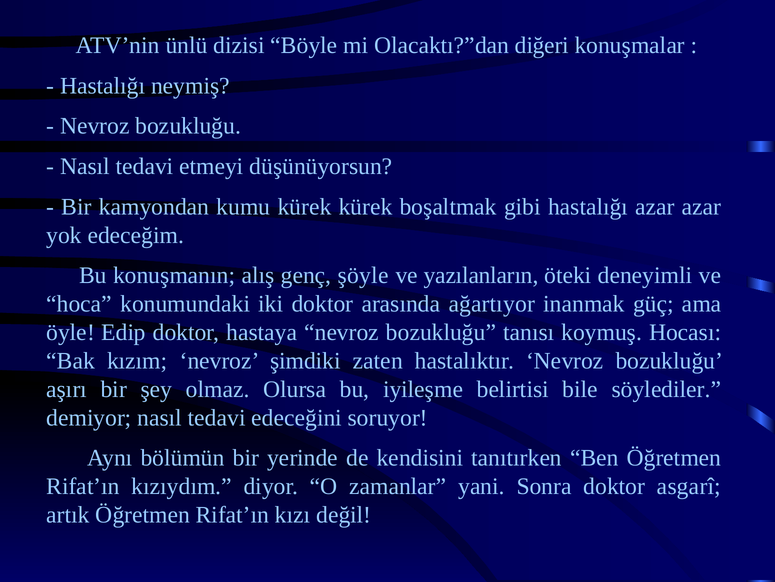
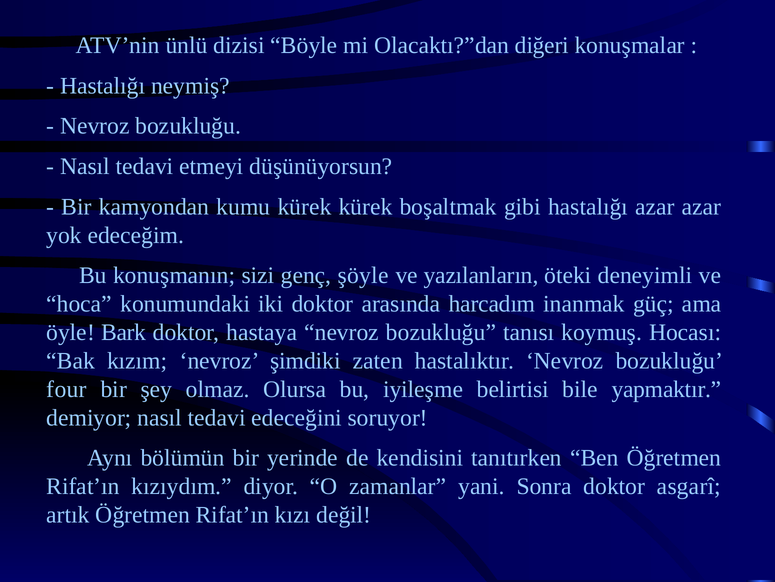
alış: alış -> sizi (258, 275)
ağartıyor: ağartıyor -> harcadım (492, 304)
Edip: Edip -> Bark (124, 332)
aşırı: aşırı -> four (66, 389)
söylediler: söylediler -> yapmaktır (666, 389)
